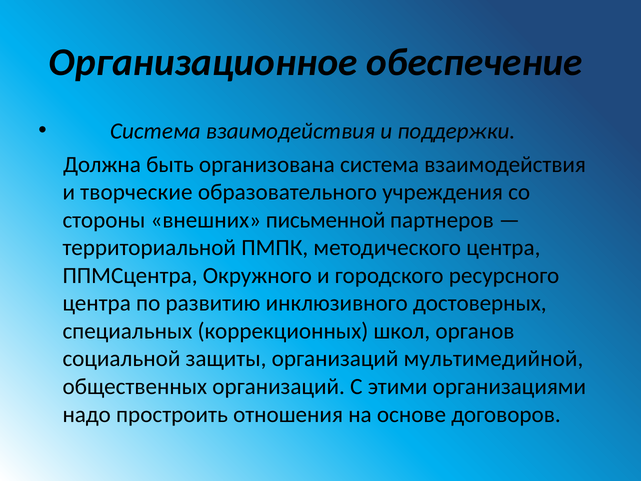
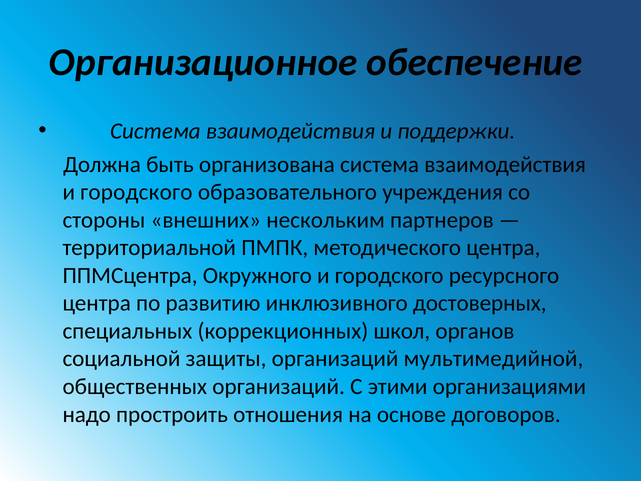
творческие: творческие -> городского (136, 192)
письменной: письменной -> нескольким (326, 220)
